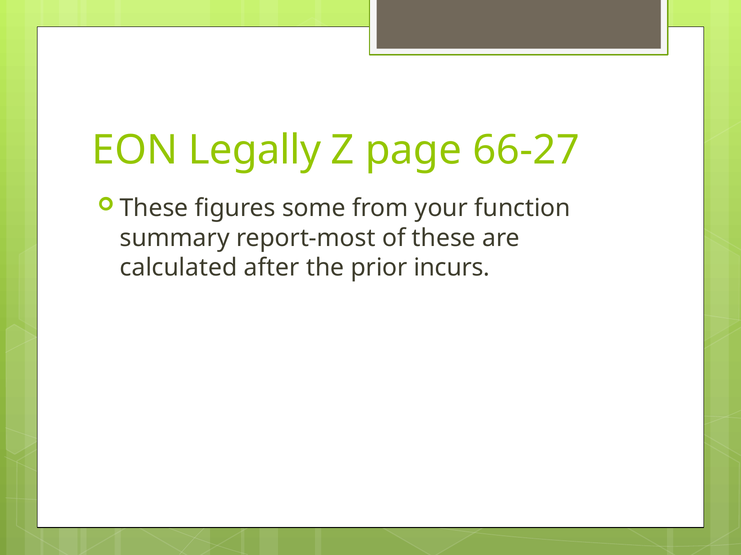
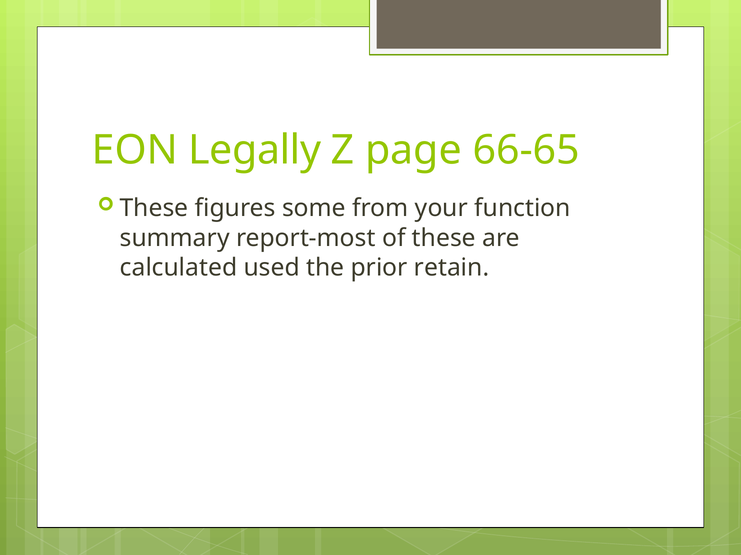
66-27: 66-27 -> 66-65 (526, 150)
after: after -> used (272, 268)
incurs: incurs -> retain (452, 268)
